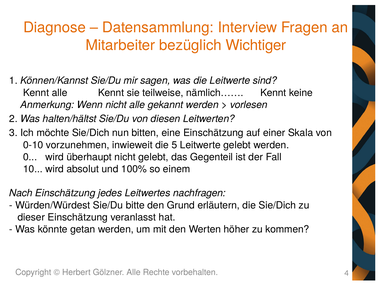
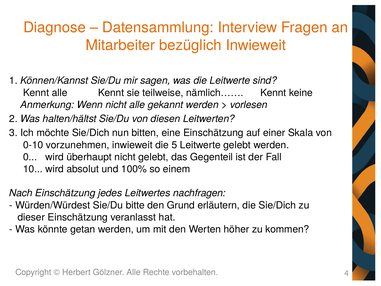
bezüglich Wichtiger: Wichtiger -> Inwieweit (256, 45)
